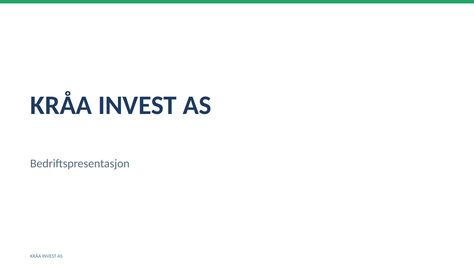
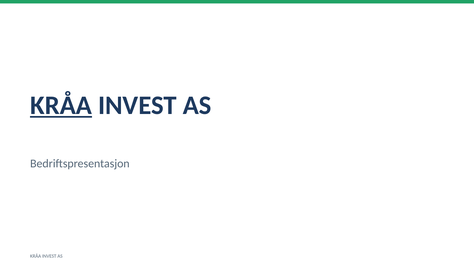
KRÅA underline: none -> present (61, 105)
